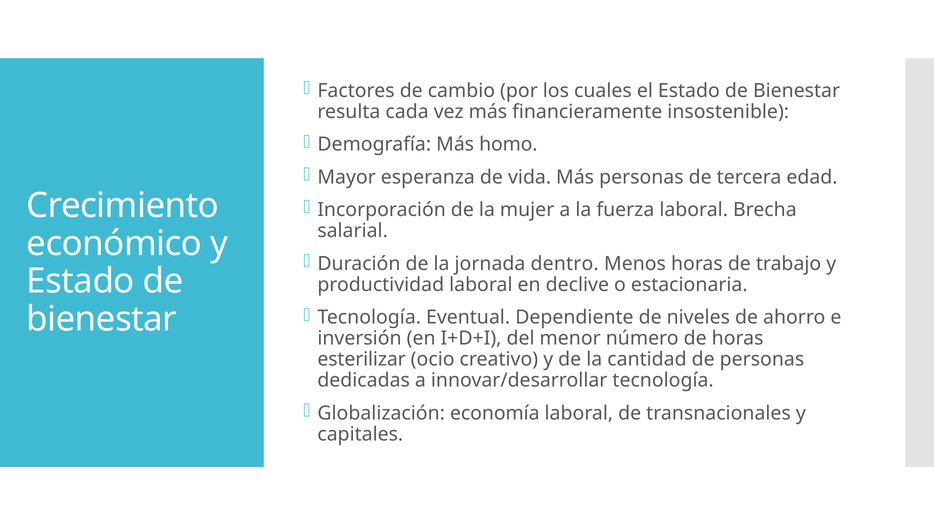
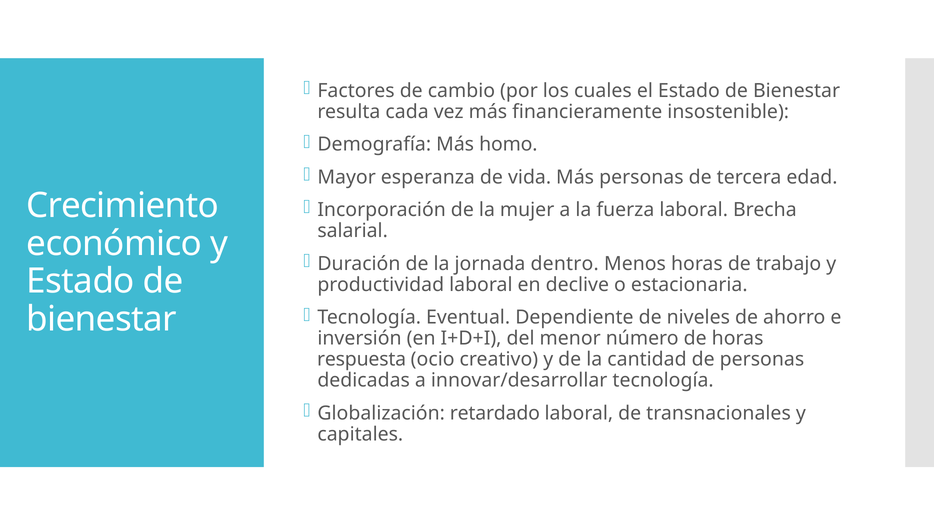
esterilizar: esterilizar -> respuesta (362, 359)
economía: economía -> retardado (495, 413)
